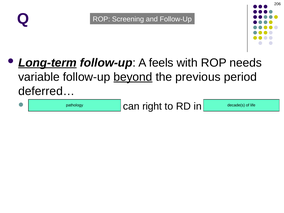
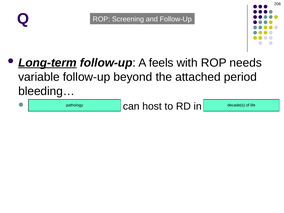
beyond underline: present -> none (133, 77)
previous: previous -> attached (198, 77)
deferred…: deferred… -> bleeding… (46, 91)
right: right -> host (152, 106)
